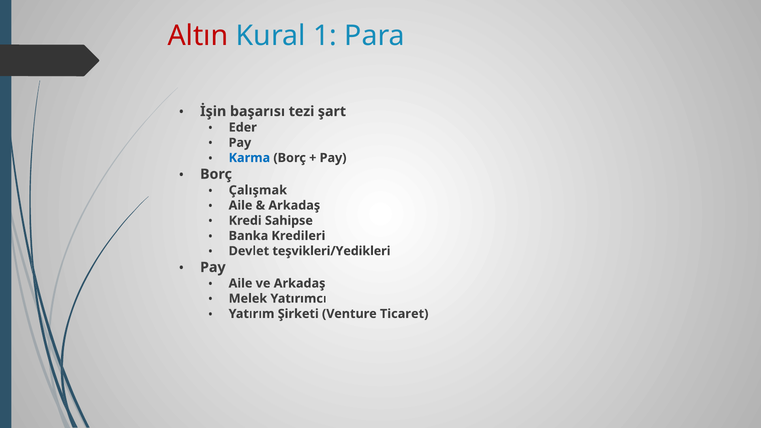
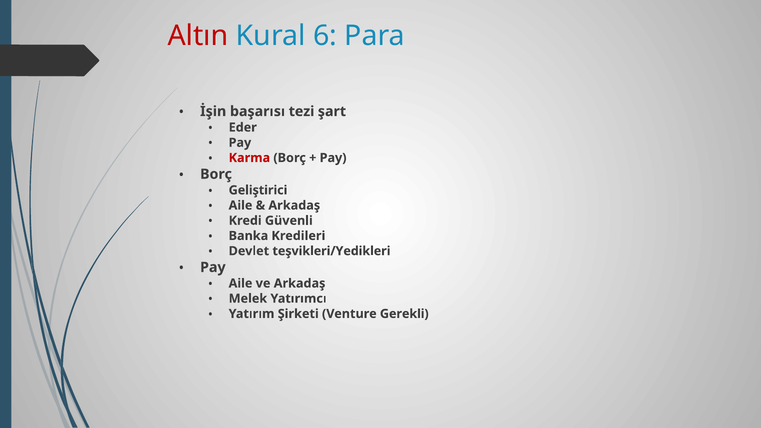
1: 1 -> 6 (325, 36)
Karma colour: blue -> red (249, 158)
Çalışmak: Çalışmak -> Geliştirici (258, 190)
Sahipse: Sahipse -> Güvenli (289, 221)
Ticaret: Ticaret -> Gerekli (404, 314)
